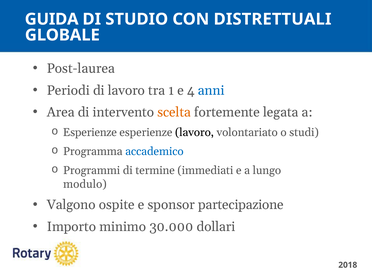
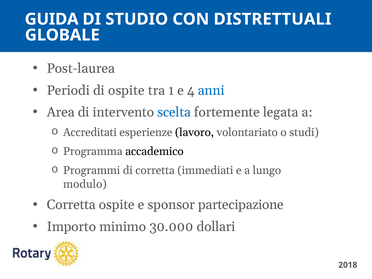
di lavoro: lavoro -> ospite (126, 90)
scelta colour: orange -> blue (174, 112)
o Esperienze: Esperienze -> Accreditati (90, 132)
accademico colour: blue -> black (154, 151)
di termine: termine -> corretta (155, 170)
Valgono: Valgono -> Corretta (71, 205)
